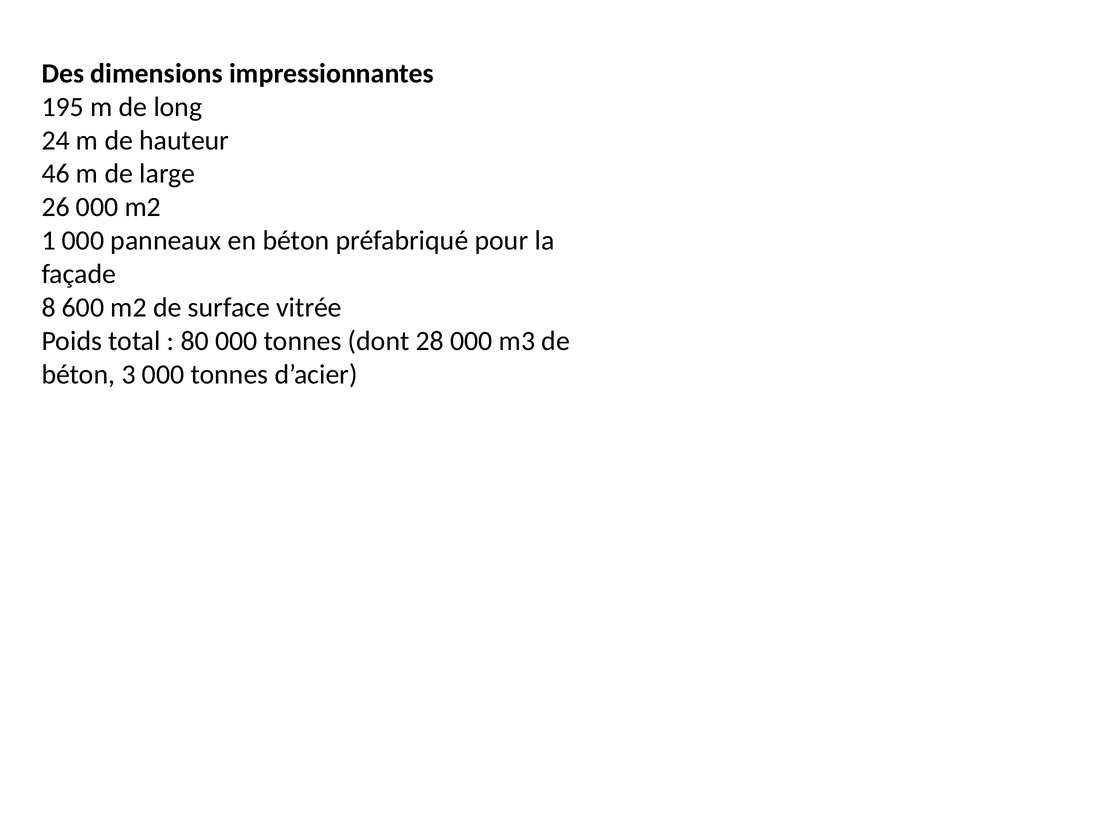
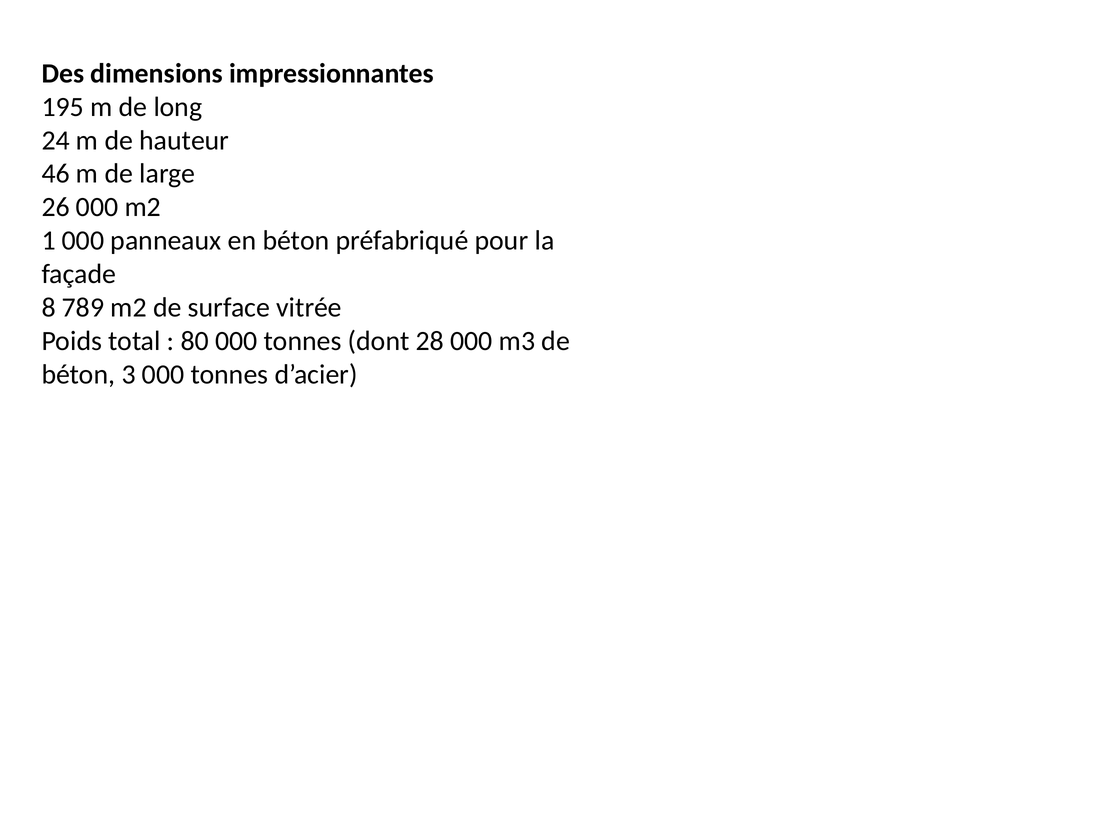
600: 600 -> 789 (83, 308)
